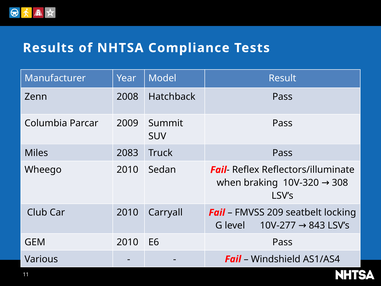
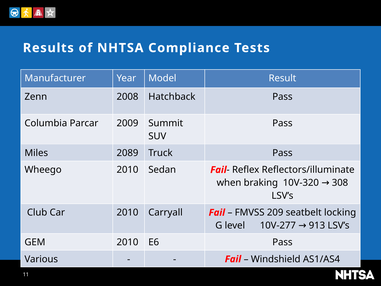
2083: 2083 -> 2089 (127, 153)
843: 843 -> 913 (317, 225)
